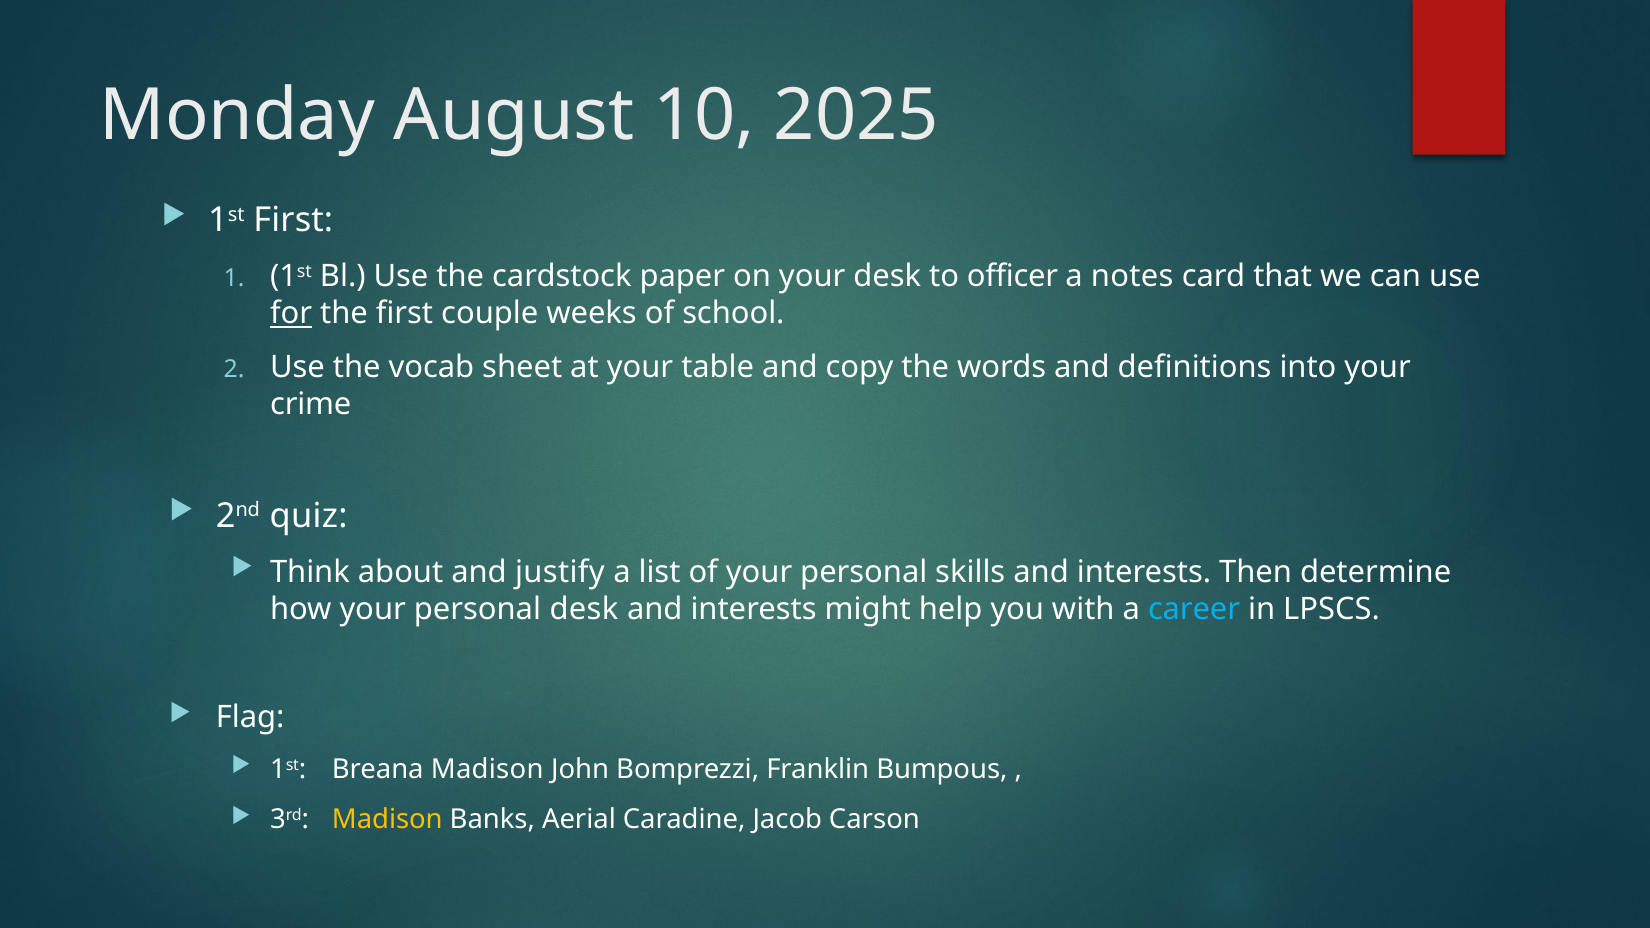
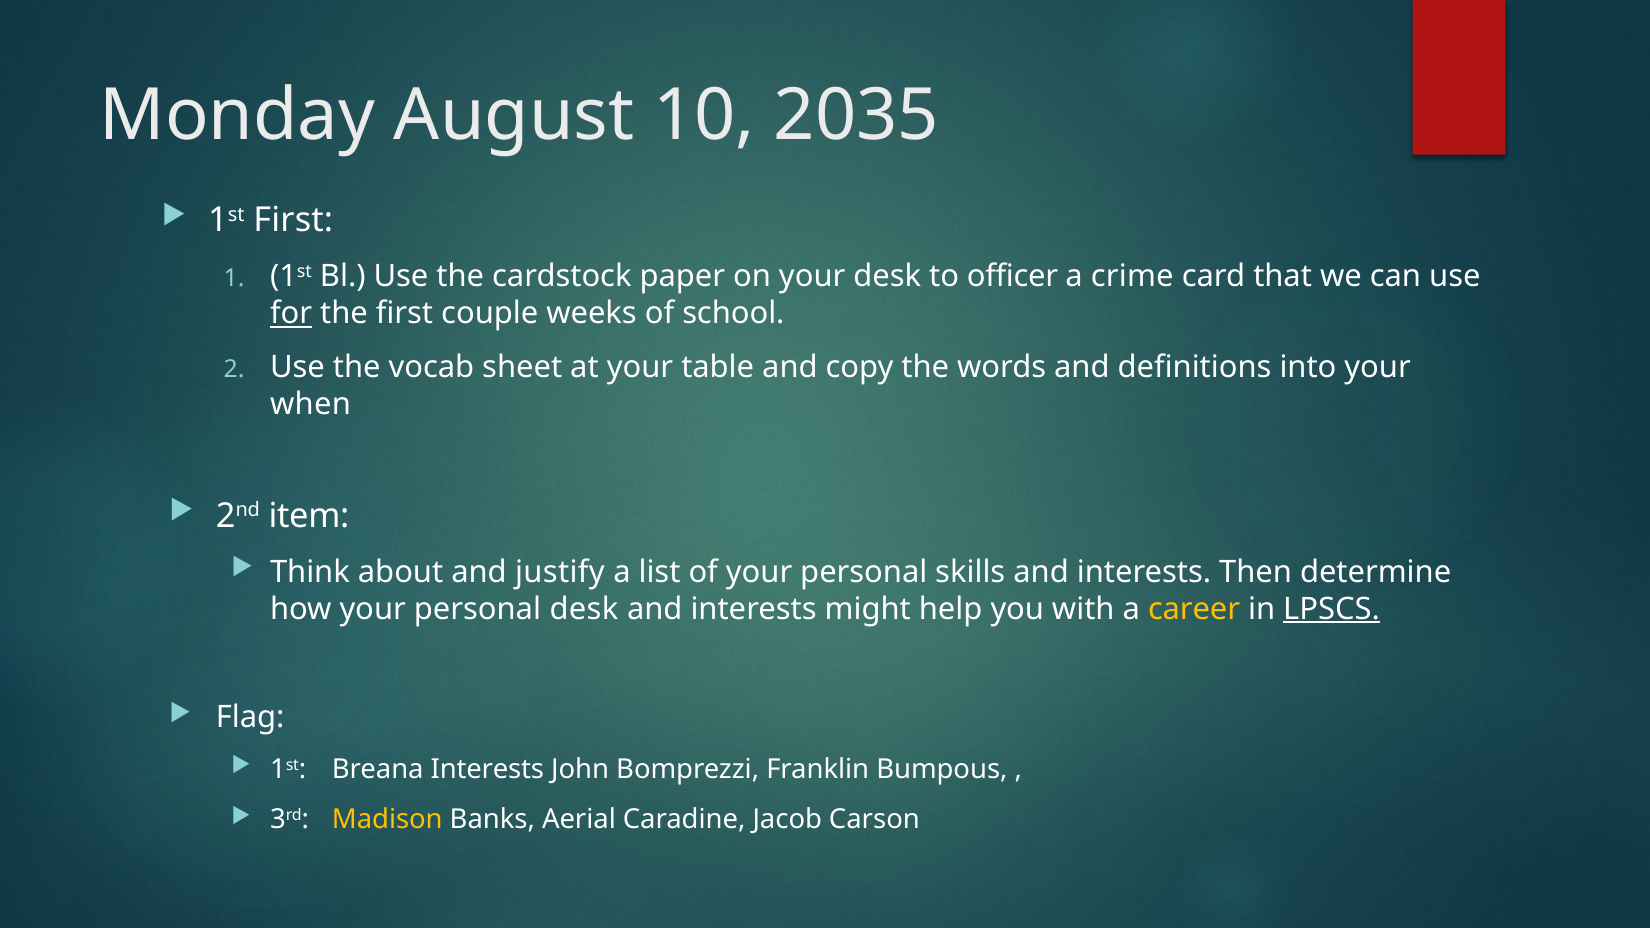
2025: 2025 -> 2035 (856, 116)
notes: notes -> crime (1132, 276)
crime: crime -> when (311, 405)
quiz: quiz -> item (309, 516)
career colour: light blue -> yellow (1194, 609)
LPSCS underline: none -> present (1332, 609)
Breana Madison: Madison -> Interests (487, 770)
